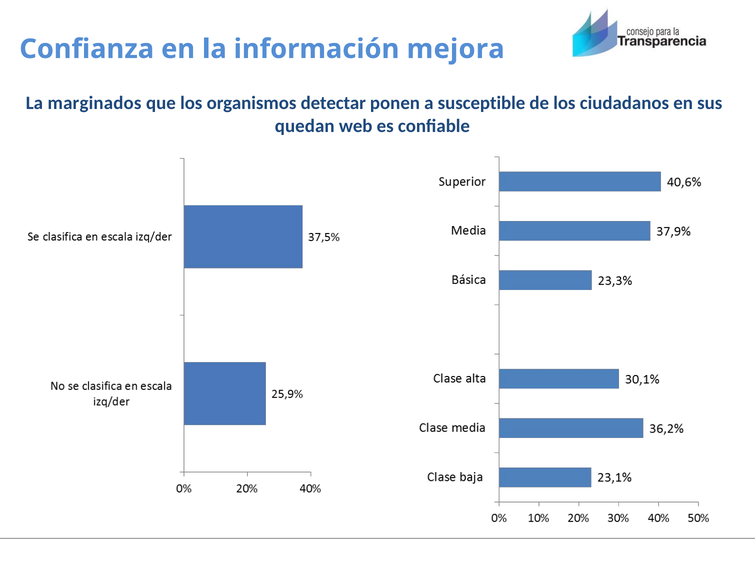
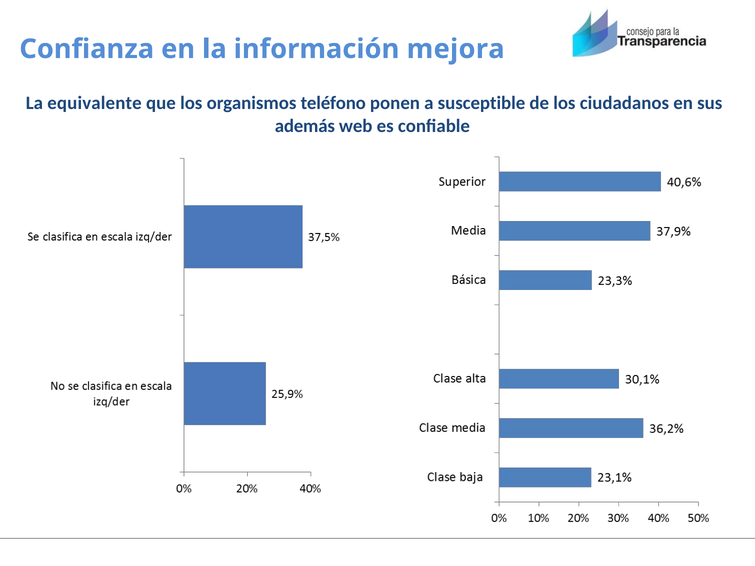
marginados: marginados -> equivalente (95, 103)
detectar: detectar -> teléfono (333, 103)
quedan: quedan -> además (305, 126)
